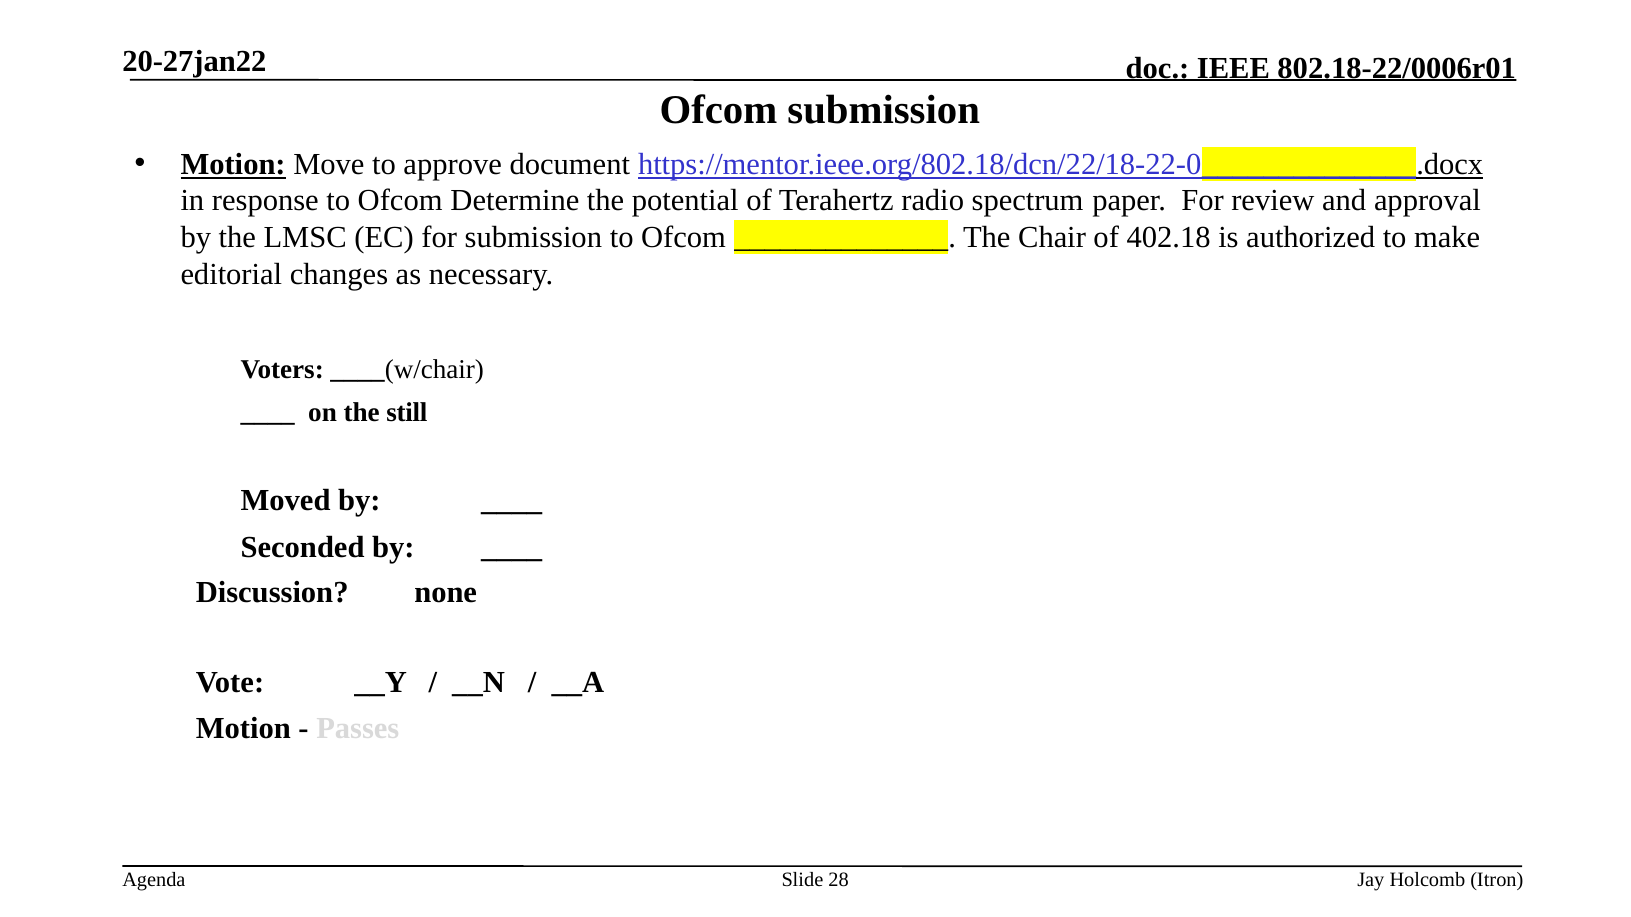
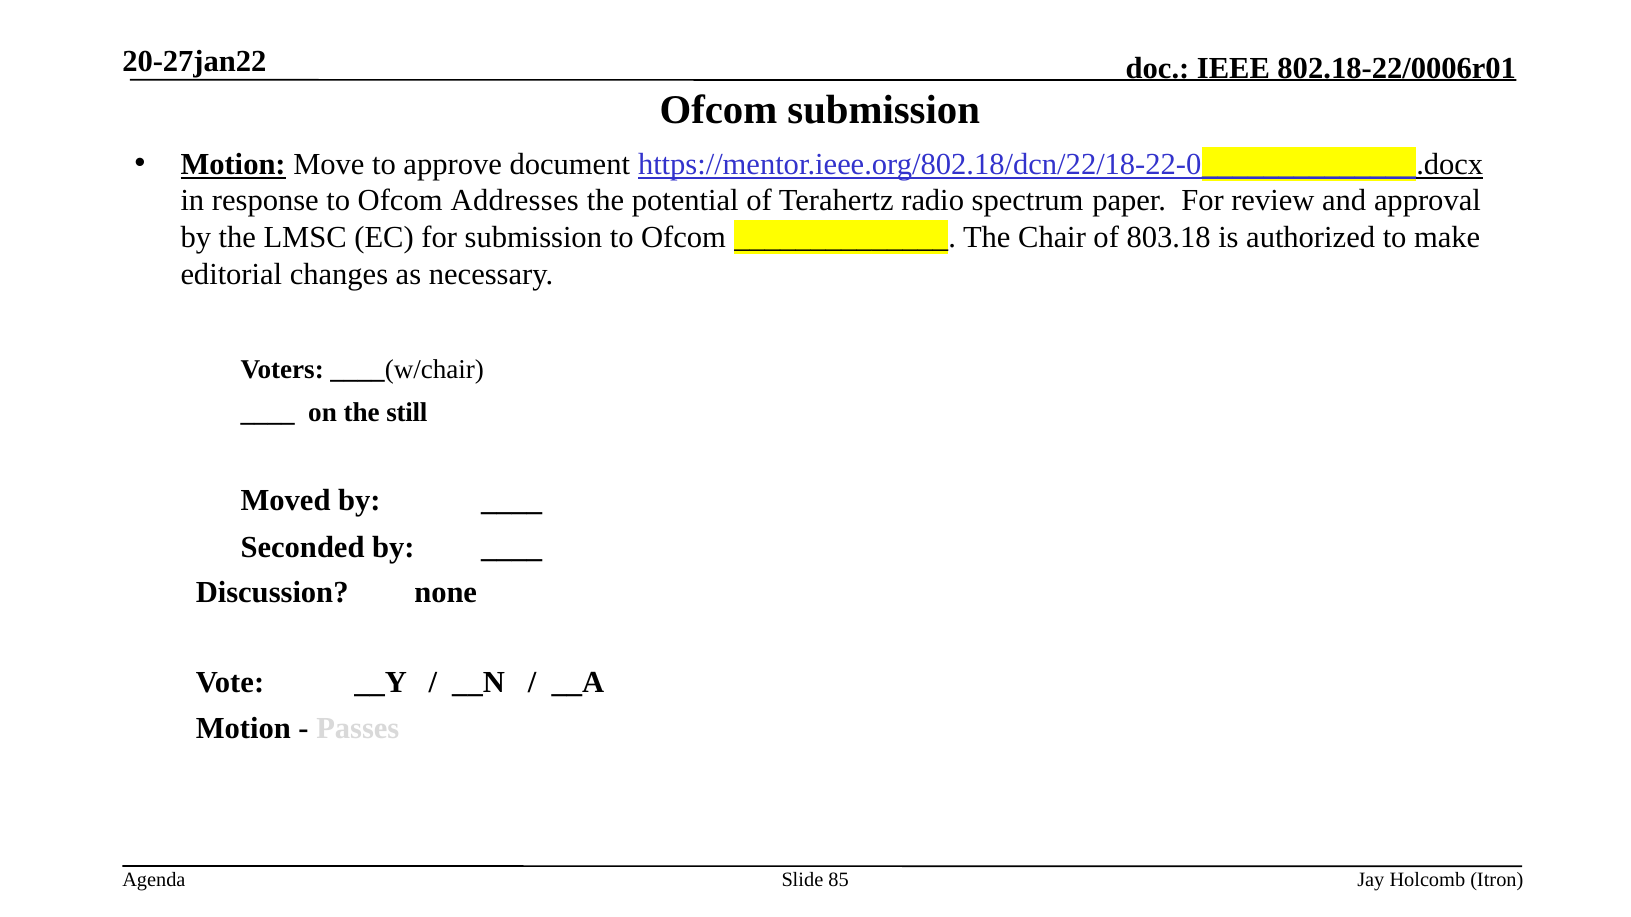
Determine: Determine -> Addresses (515, 201)
402.18: 402.18 -> 803.18 (1169, 238)
28: 28 -> 85 (839, 880)
